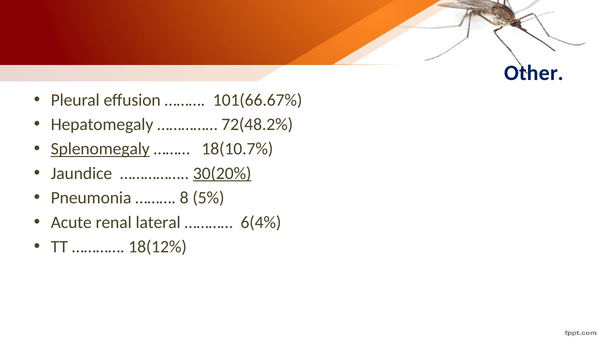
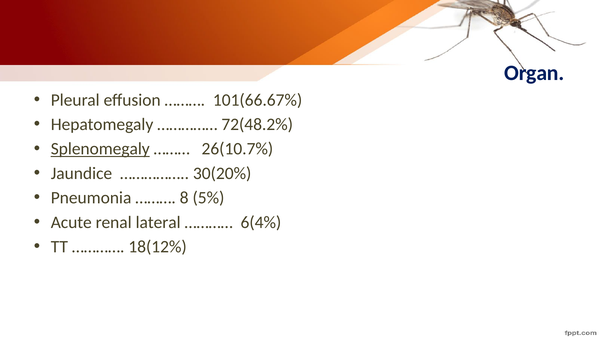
Other: Other -> Organ (534, 73)
18(10.7%: 18(10.7% -> 26(10.7% (237, 149)
30(20% underline: present -> none (222, 173)
